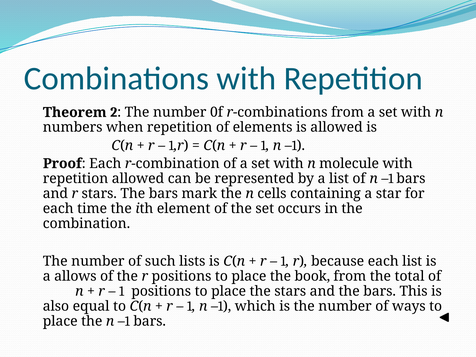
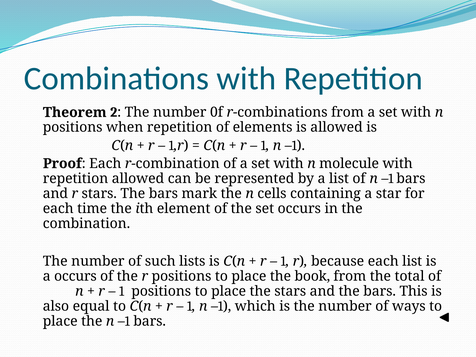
numbers: numbers -> positions (73, 127)
a allows: allows -> occurs (75, 276)
